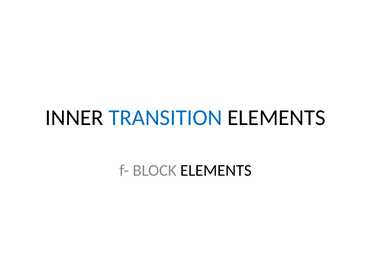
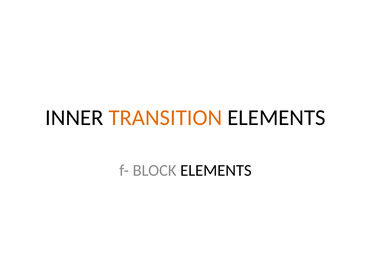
TRANSITION colour: blue -> orange (165, 118)
